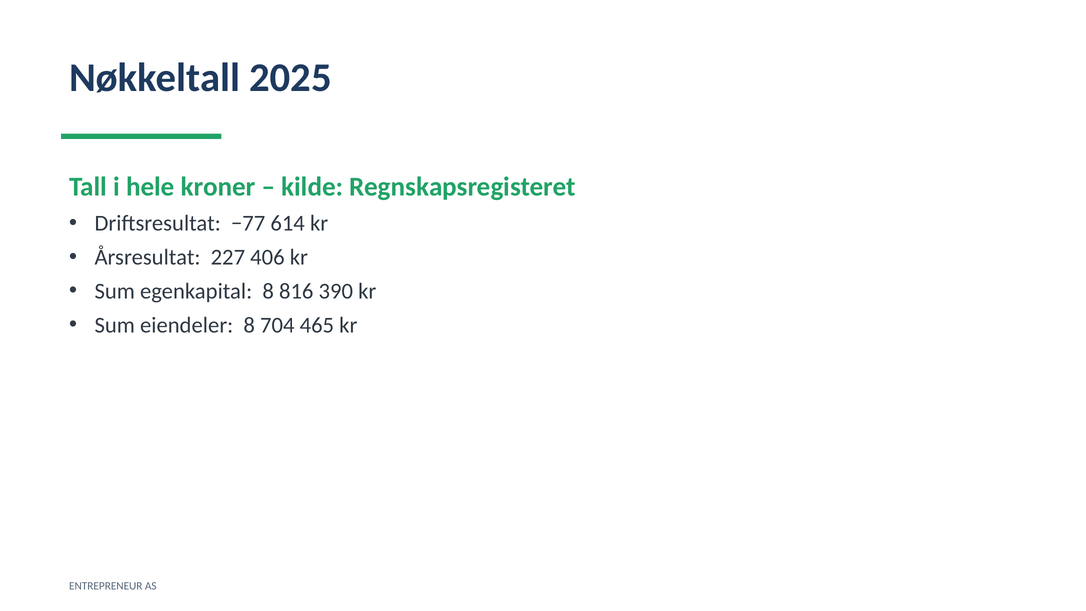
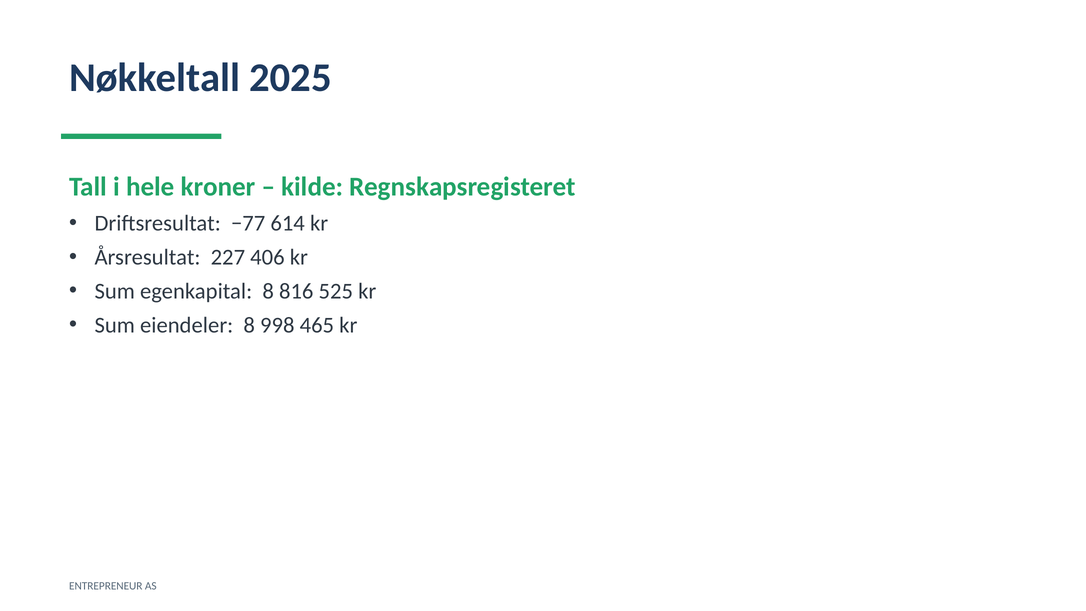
390: 390 -> 525 (336, 291)
704: 704 -> 998 (277, 325)
